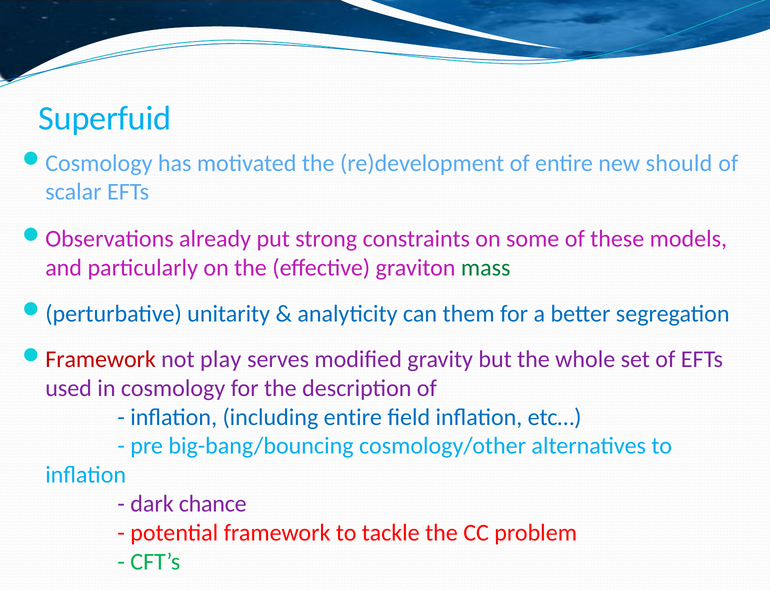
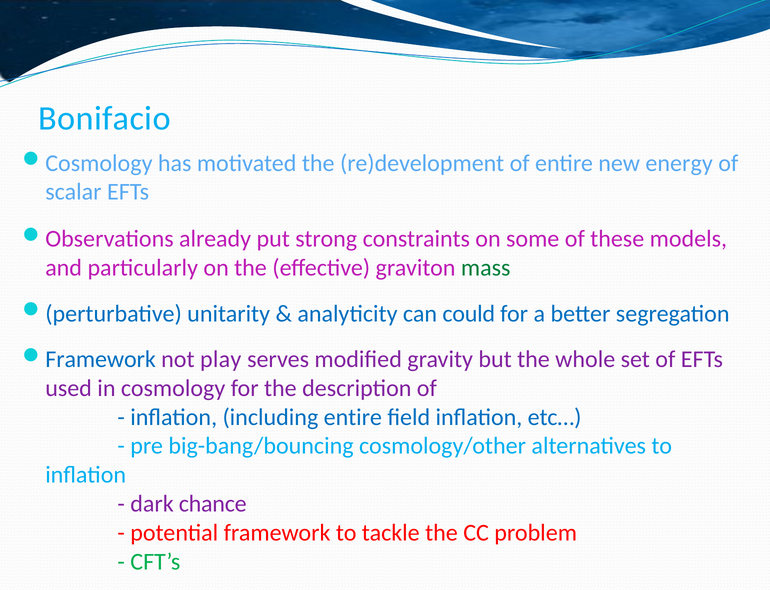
Superfuid: Superfuid -> Bonifacio (105, 118)
should: should -> energy (679, 163)
them: them -> could (469, 313)
Framework colour: red -> blue (101, 359)
